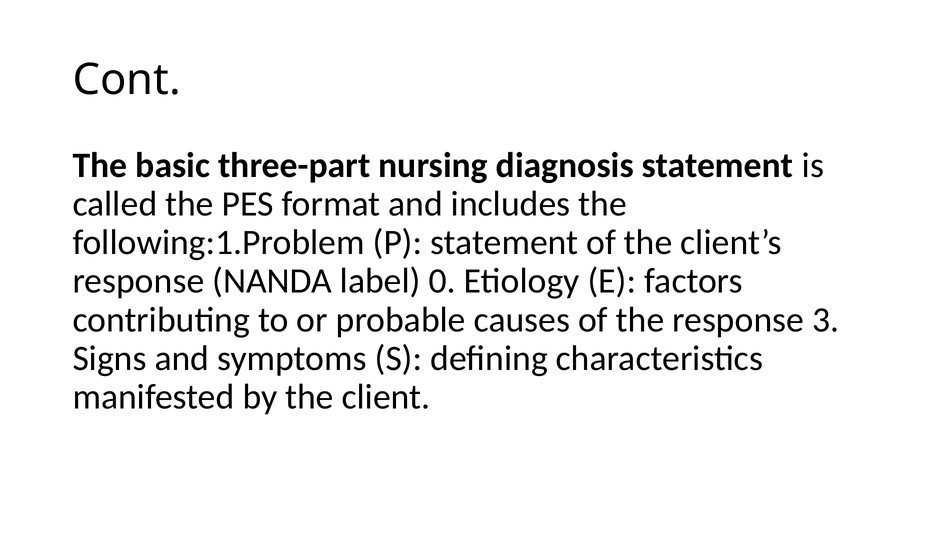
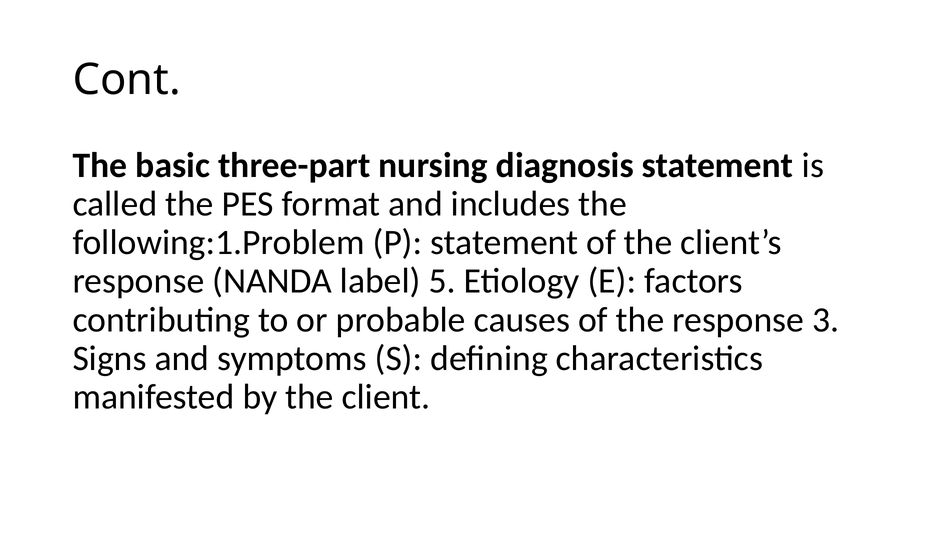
0: 0 -> 5 (442, 281)
